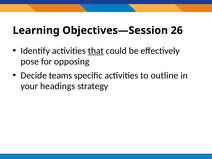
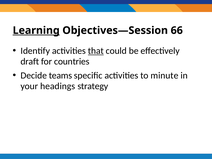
Learning underline: none -> present (36, 30)
26: 26 -> 66 (177, 30)
pose: pose -> draft (30, 61)
opposing: opposing -> countries (72, 61)
outline: outline -> minute (164, 76)
